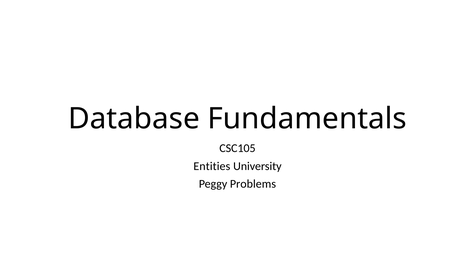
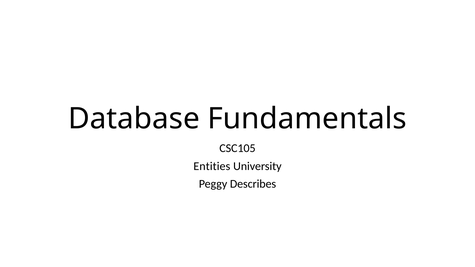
Problems: Problems -> Describes (253, 184)
